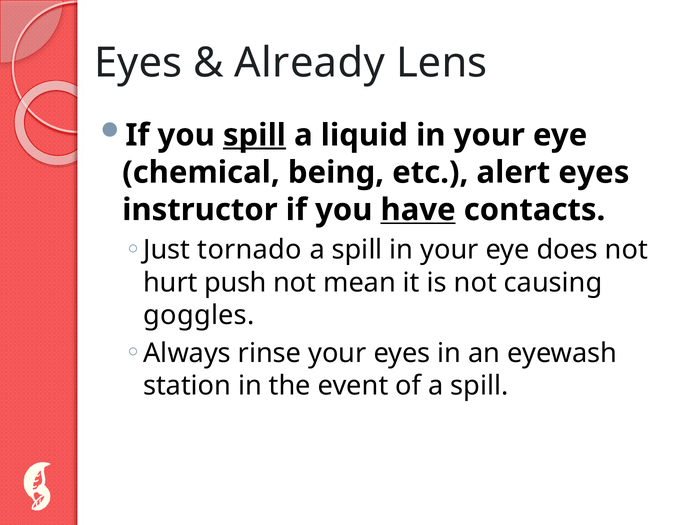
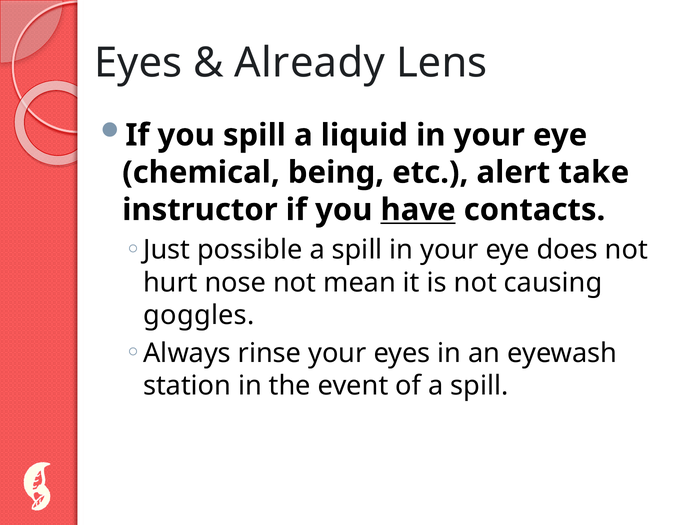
spill underline: present -> none (254, 135)
alert eyes: eyes -> take (594, 172)
tornado: tornado -> possible (250, 250)
push: push -> nose (235, 282)
